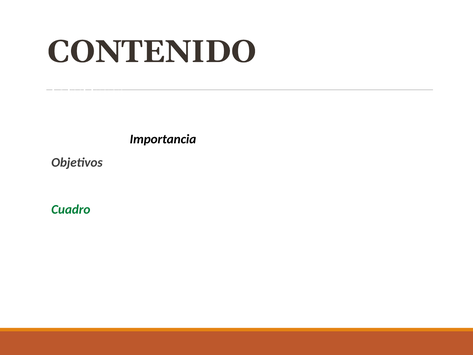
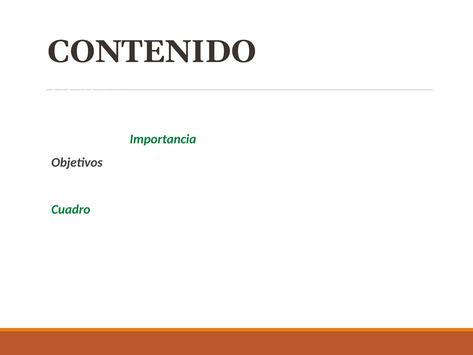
Importancia colour: black -> green (163, 139)
